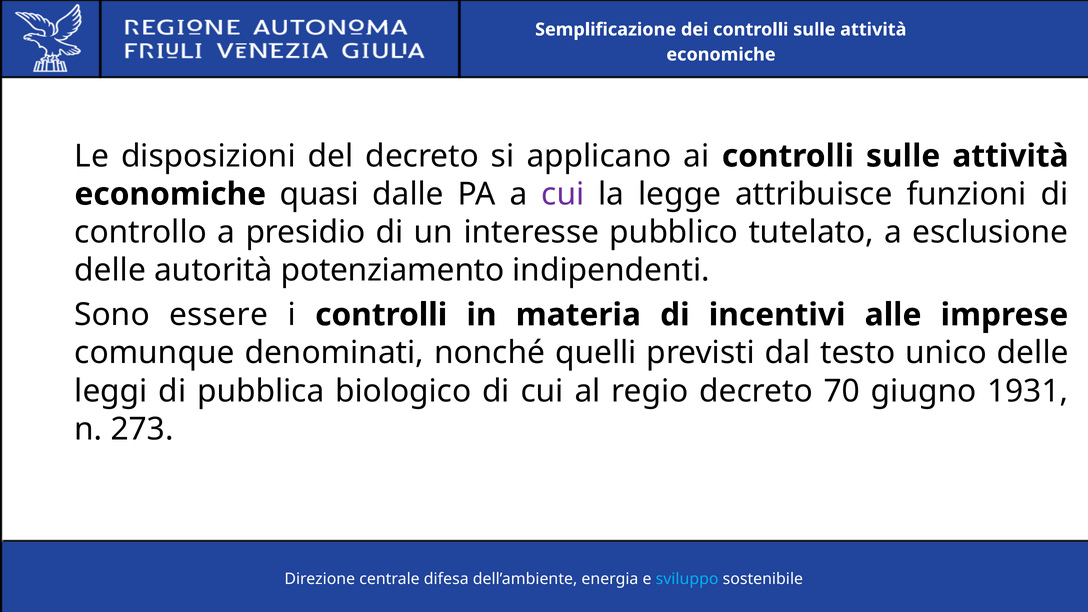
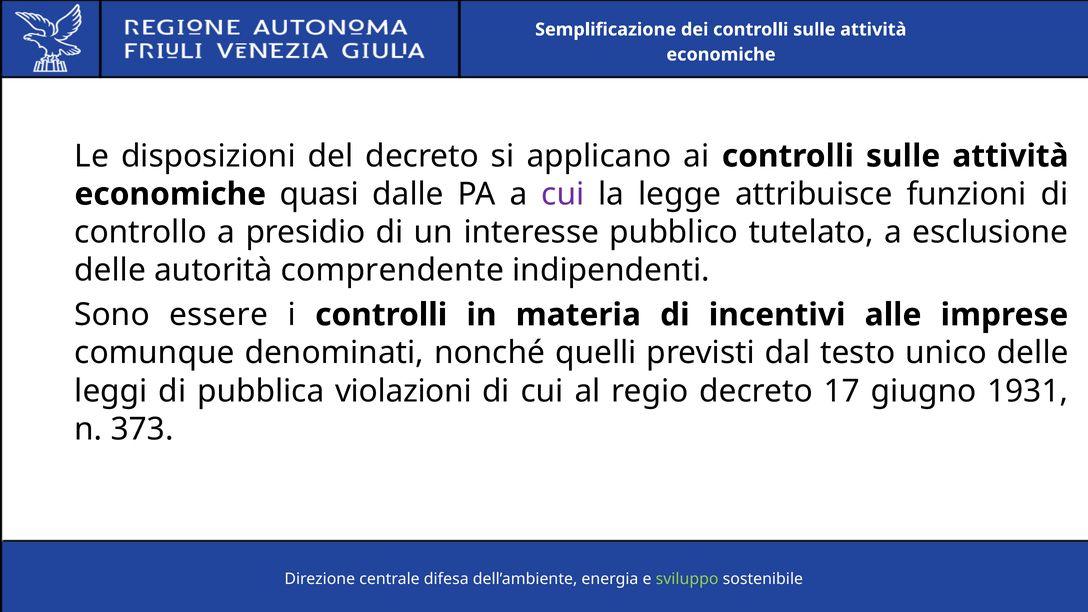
potenziamento: potenziamento -> comprendente (392, 270)
biologico: biologico -> violazioni (403, 391)
70: 70 -> 17 (842, 391)
273: 273 -> 373 (142, 429)
sviluppo colour: light blue -> light green (687, 579)
